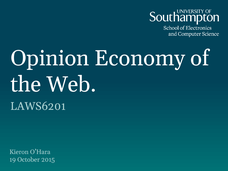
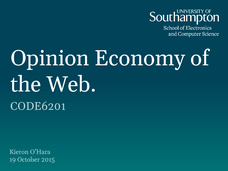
LAWS6201: LAWS6201 -> CODE6201 (38, 106)
